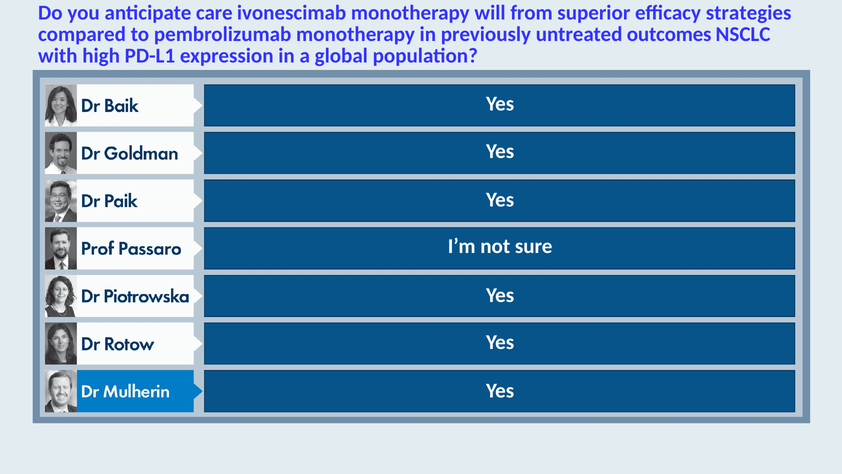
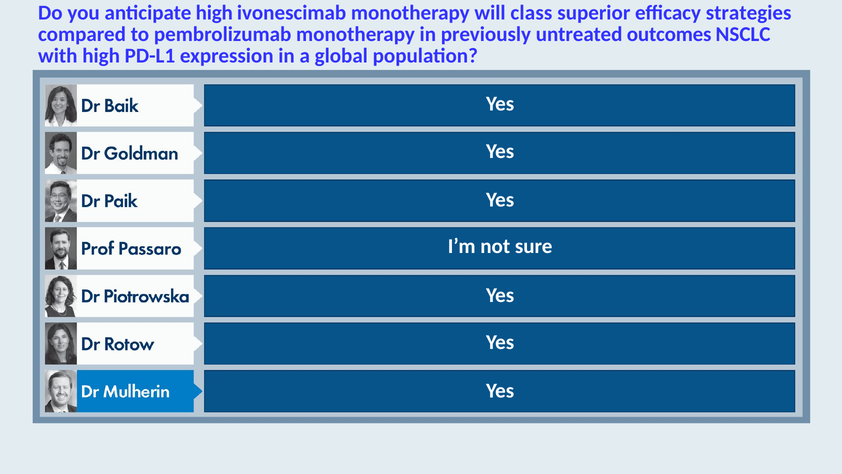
anticipate care: care -> high (214, 13)
from: from -> class (531, 13)
